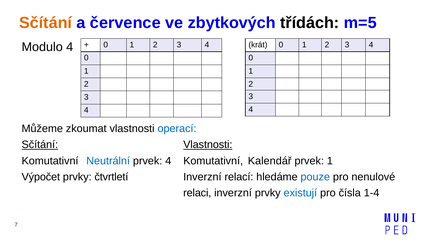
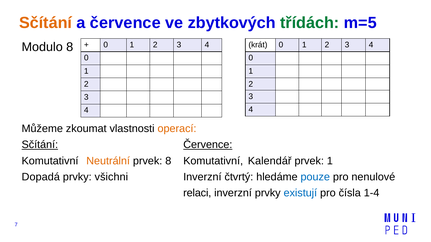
třídách colour: black -> green (310, 23)
Modulo 4: 4 -> 8 (70, 47)
operací colour: blue -> orange (177, 129)
Sčítání Vlastnosti: Vlastnosti -> Července (208, 145)
Neutrální colour: blue -> orange (108, 161)
prvek 4: 4 -> 8 (168, 161)
Výpočet: Výpočet -> Dopadá (41, 177)
čtvrtletí: čtvrtletí -> všichni (111, 177)
relací: relací -> čtvrtý (239, 177)
